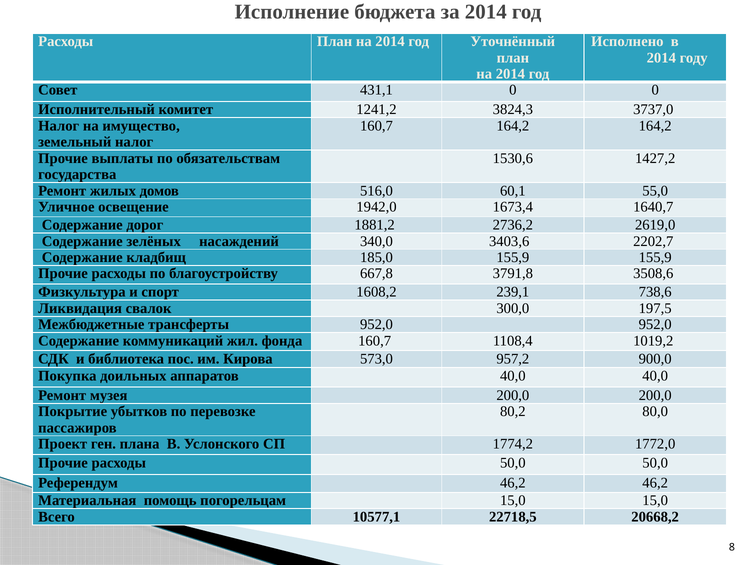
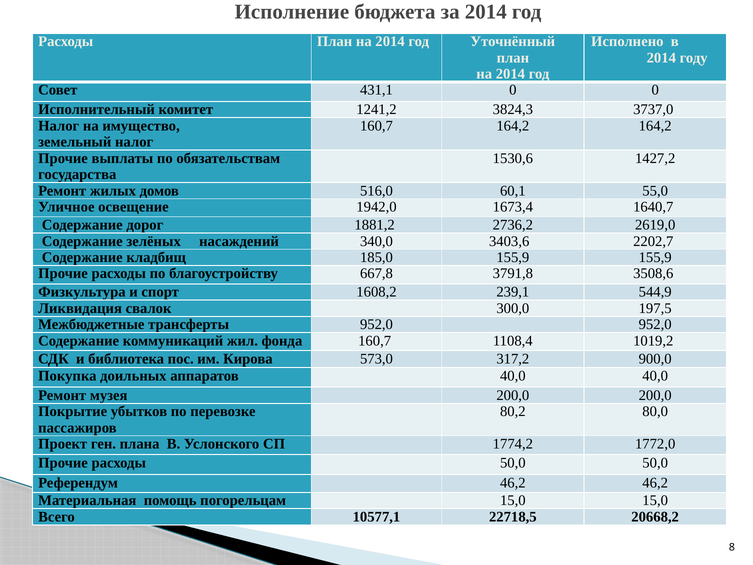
738,6: 738,6 -> 544,9 (655, 292)
957,2: 957,2 -> 317,2 (513, 359)
